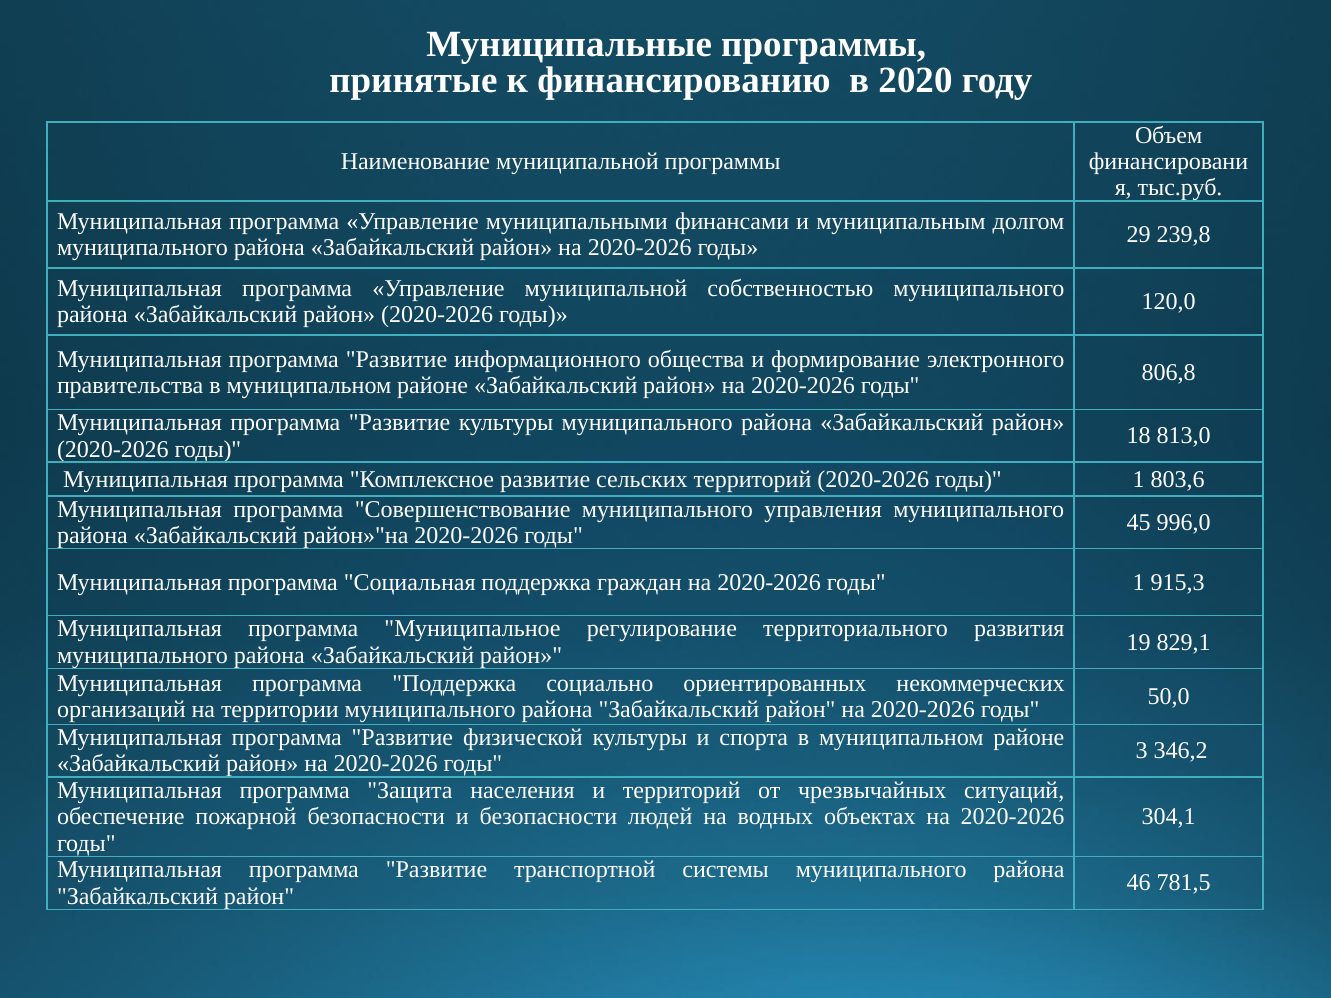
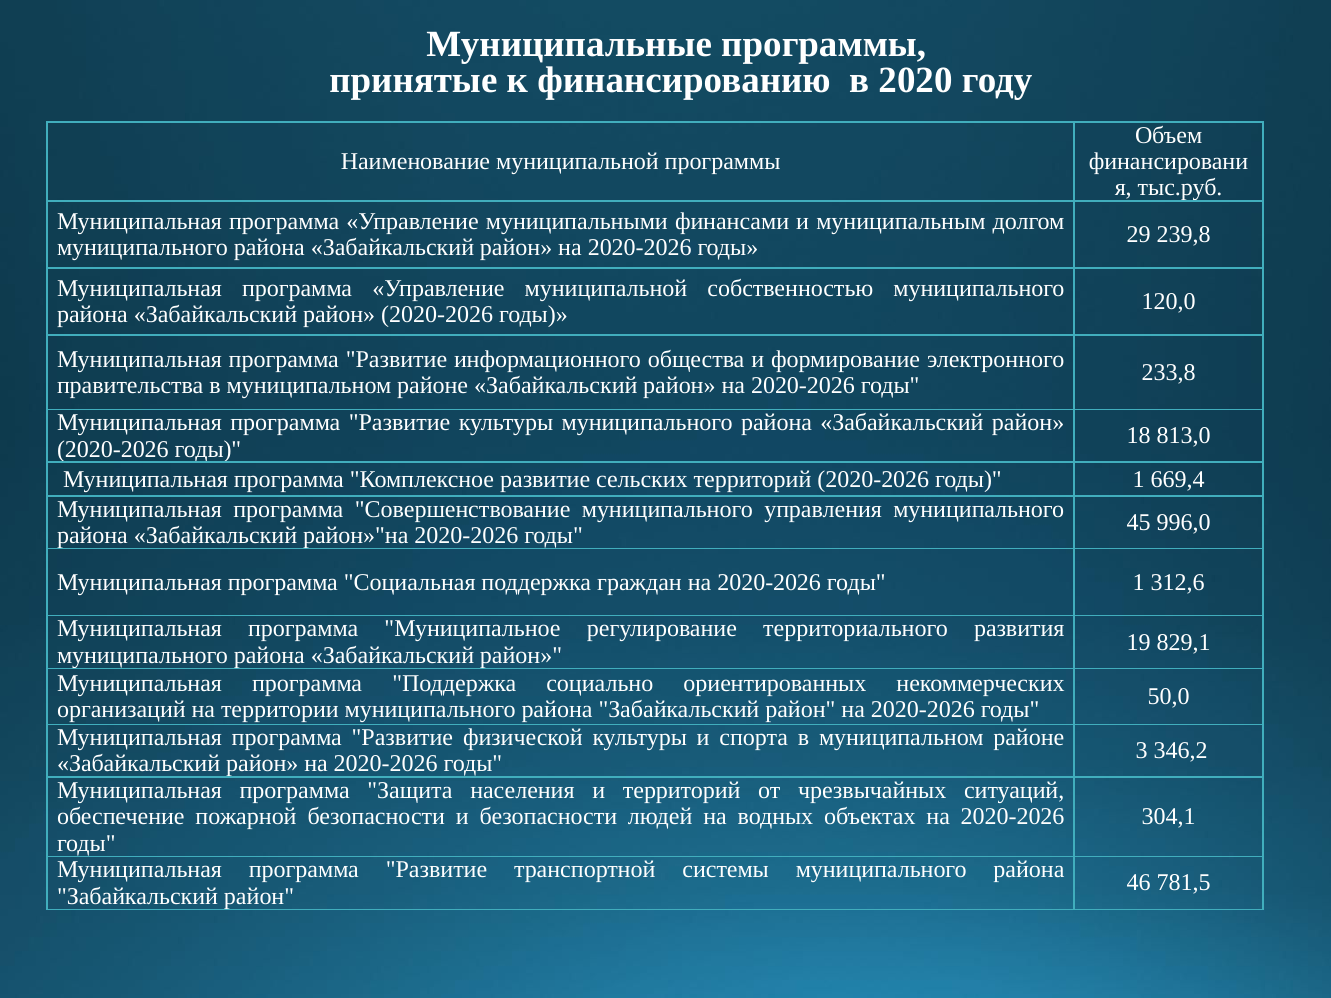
806,8: 806,8 -> 233,8 (1169, 372)
803,6: 803,6 -> 669,4 (1178, 479)
915,3: 915,3 -> 312,6 (1178, 582)
